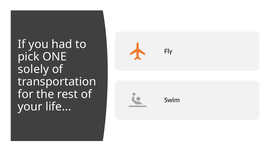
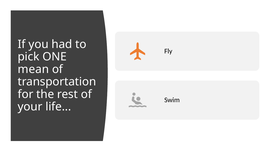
solely: solely -> mean (33, 69)
